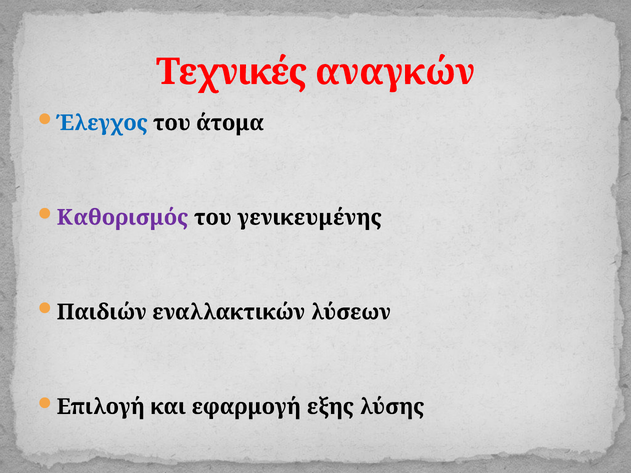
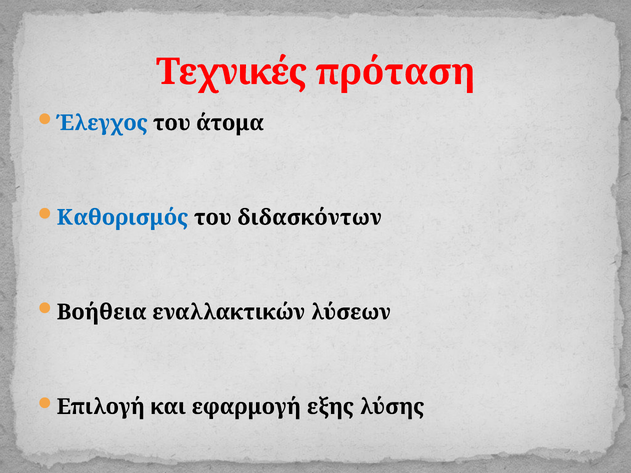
αναγκών: αναγκών -> πρόταση (395, 72)
Καθορισμός colour: purple -> blue (123, 218)
γενικευμένης: γενικευμένης -> διδασκόντων (310, 218)
Παιδιών: Παιδιών -> Βοήθεια (102, 312)
